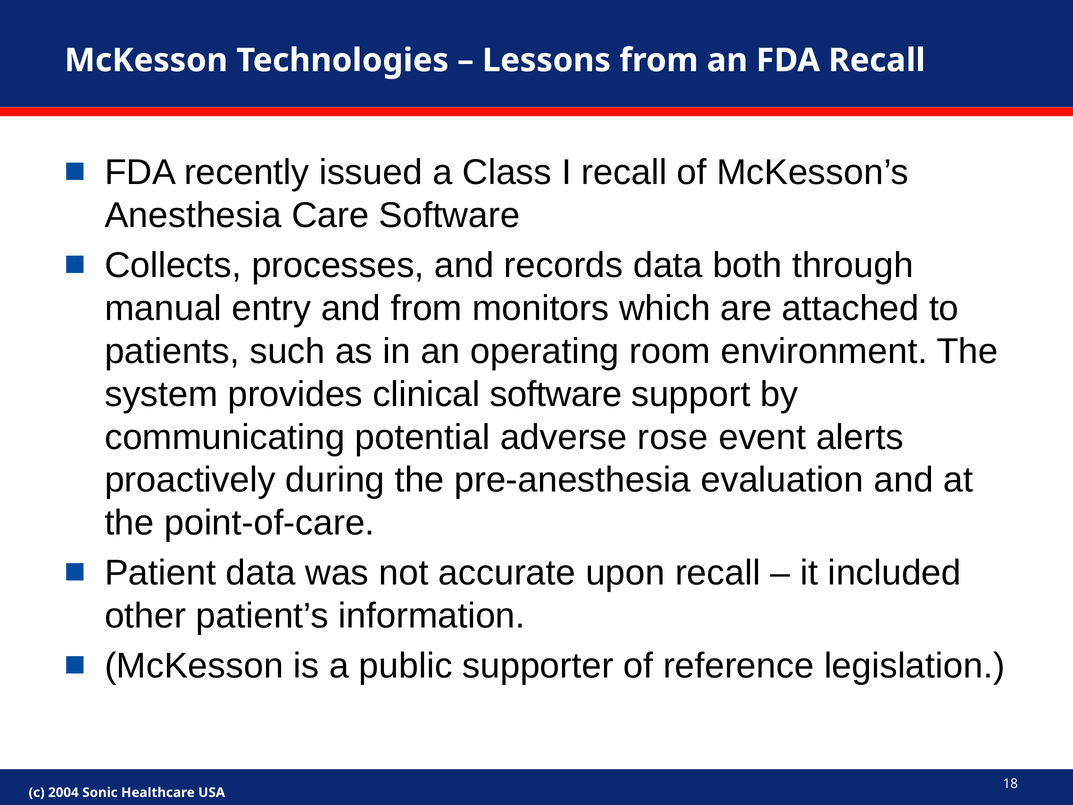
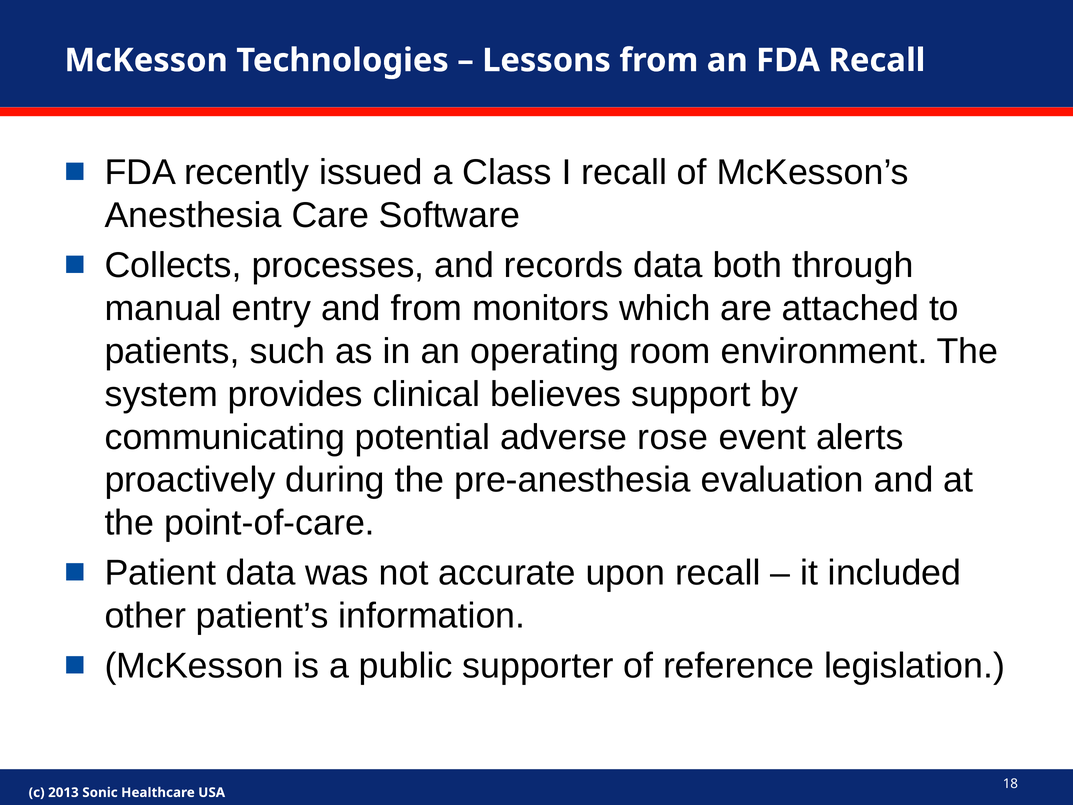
clinical software: software -> believes (556, 394)
2004: 2004 -> 2013 (63, 792)
